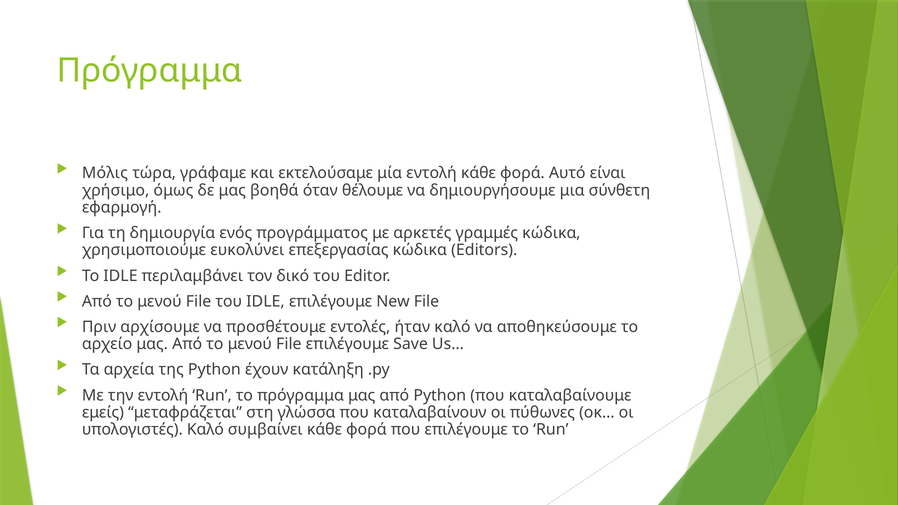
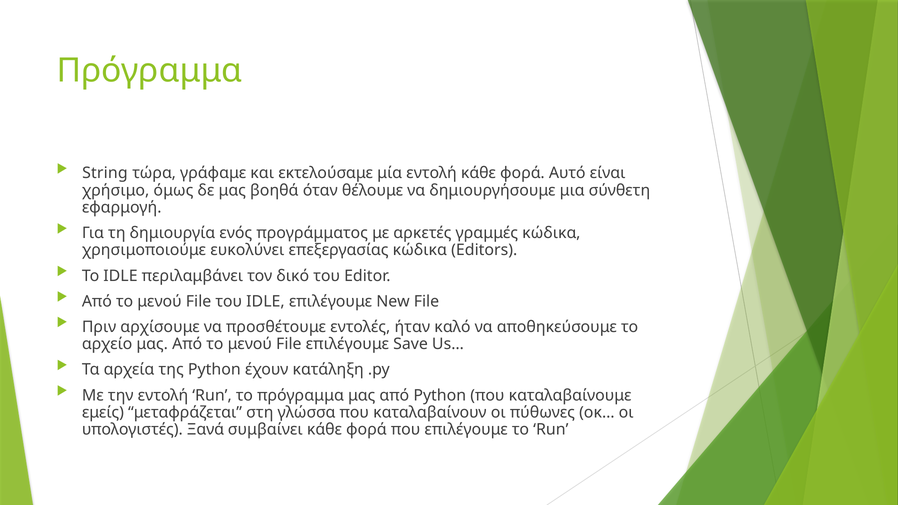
Μόλις: Μόλις -> String (105, 173)
υπολογιστές Καλό: Καλό -> Ξανά (205, 430)
